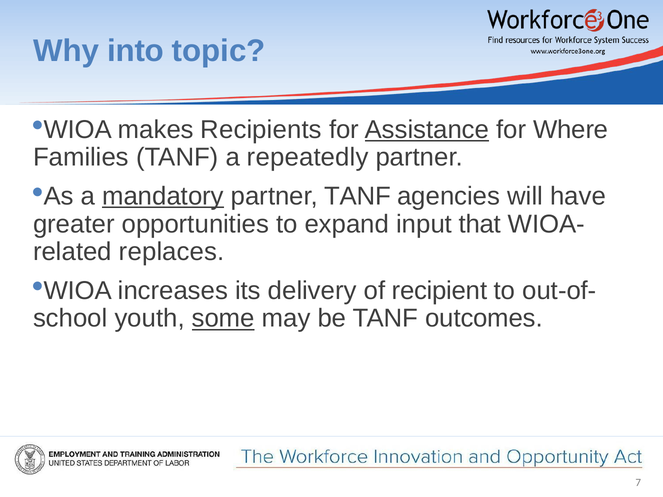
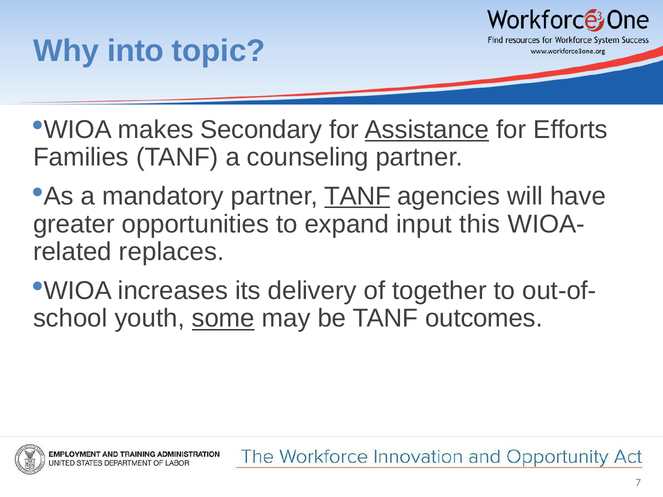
Recipients: Recipients -> Secondary (261, 130)
Where: Where -> Efforts (571, 130)
repeatedly: repeatedly -> counseling (308, 158)
mandatory underline: present -> none (163, 196)
TANF underline: none -> present (358, 196)
that: that -> this (480, 224)
recipient: recipient -> together (439, 291)
